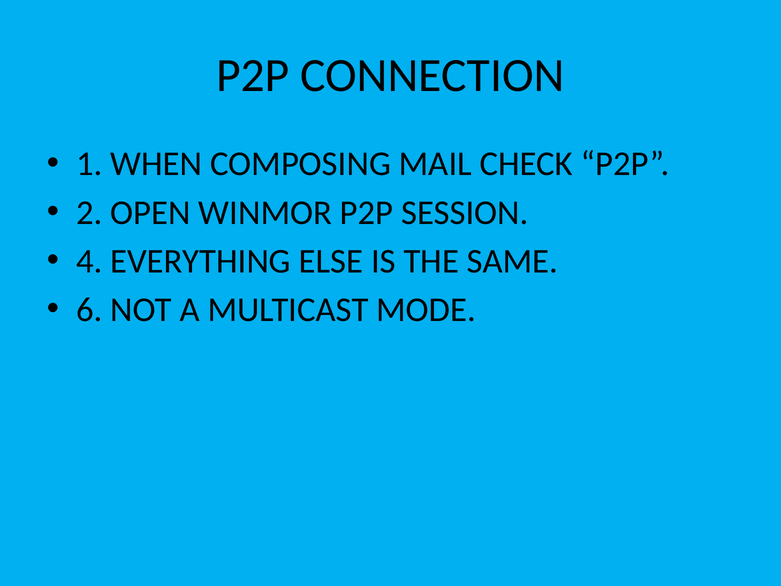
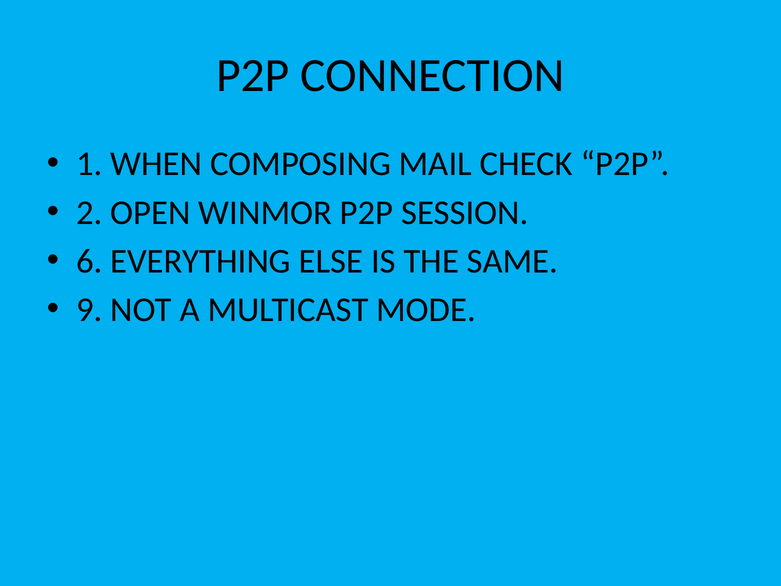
4: 4 -> 6 (89, 261)
6: 6 -> 9 (89, 310)
